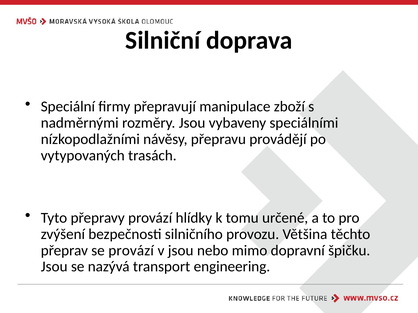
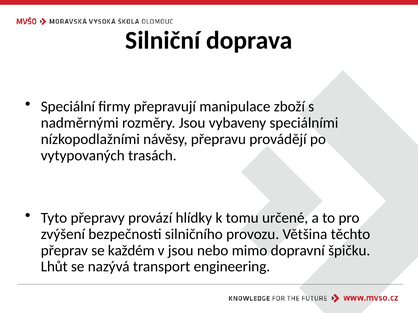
se provází: provází -> každém (131, 251)
Jsou: Jsou -> Lhůt (54, 267)
